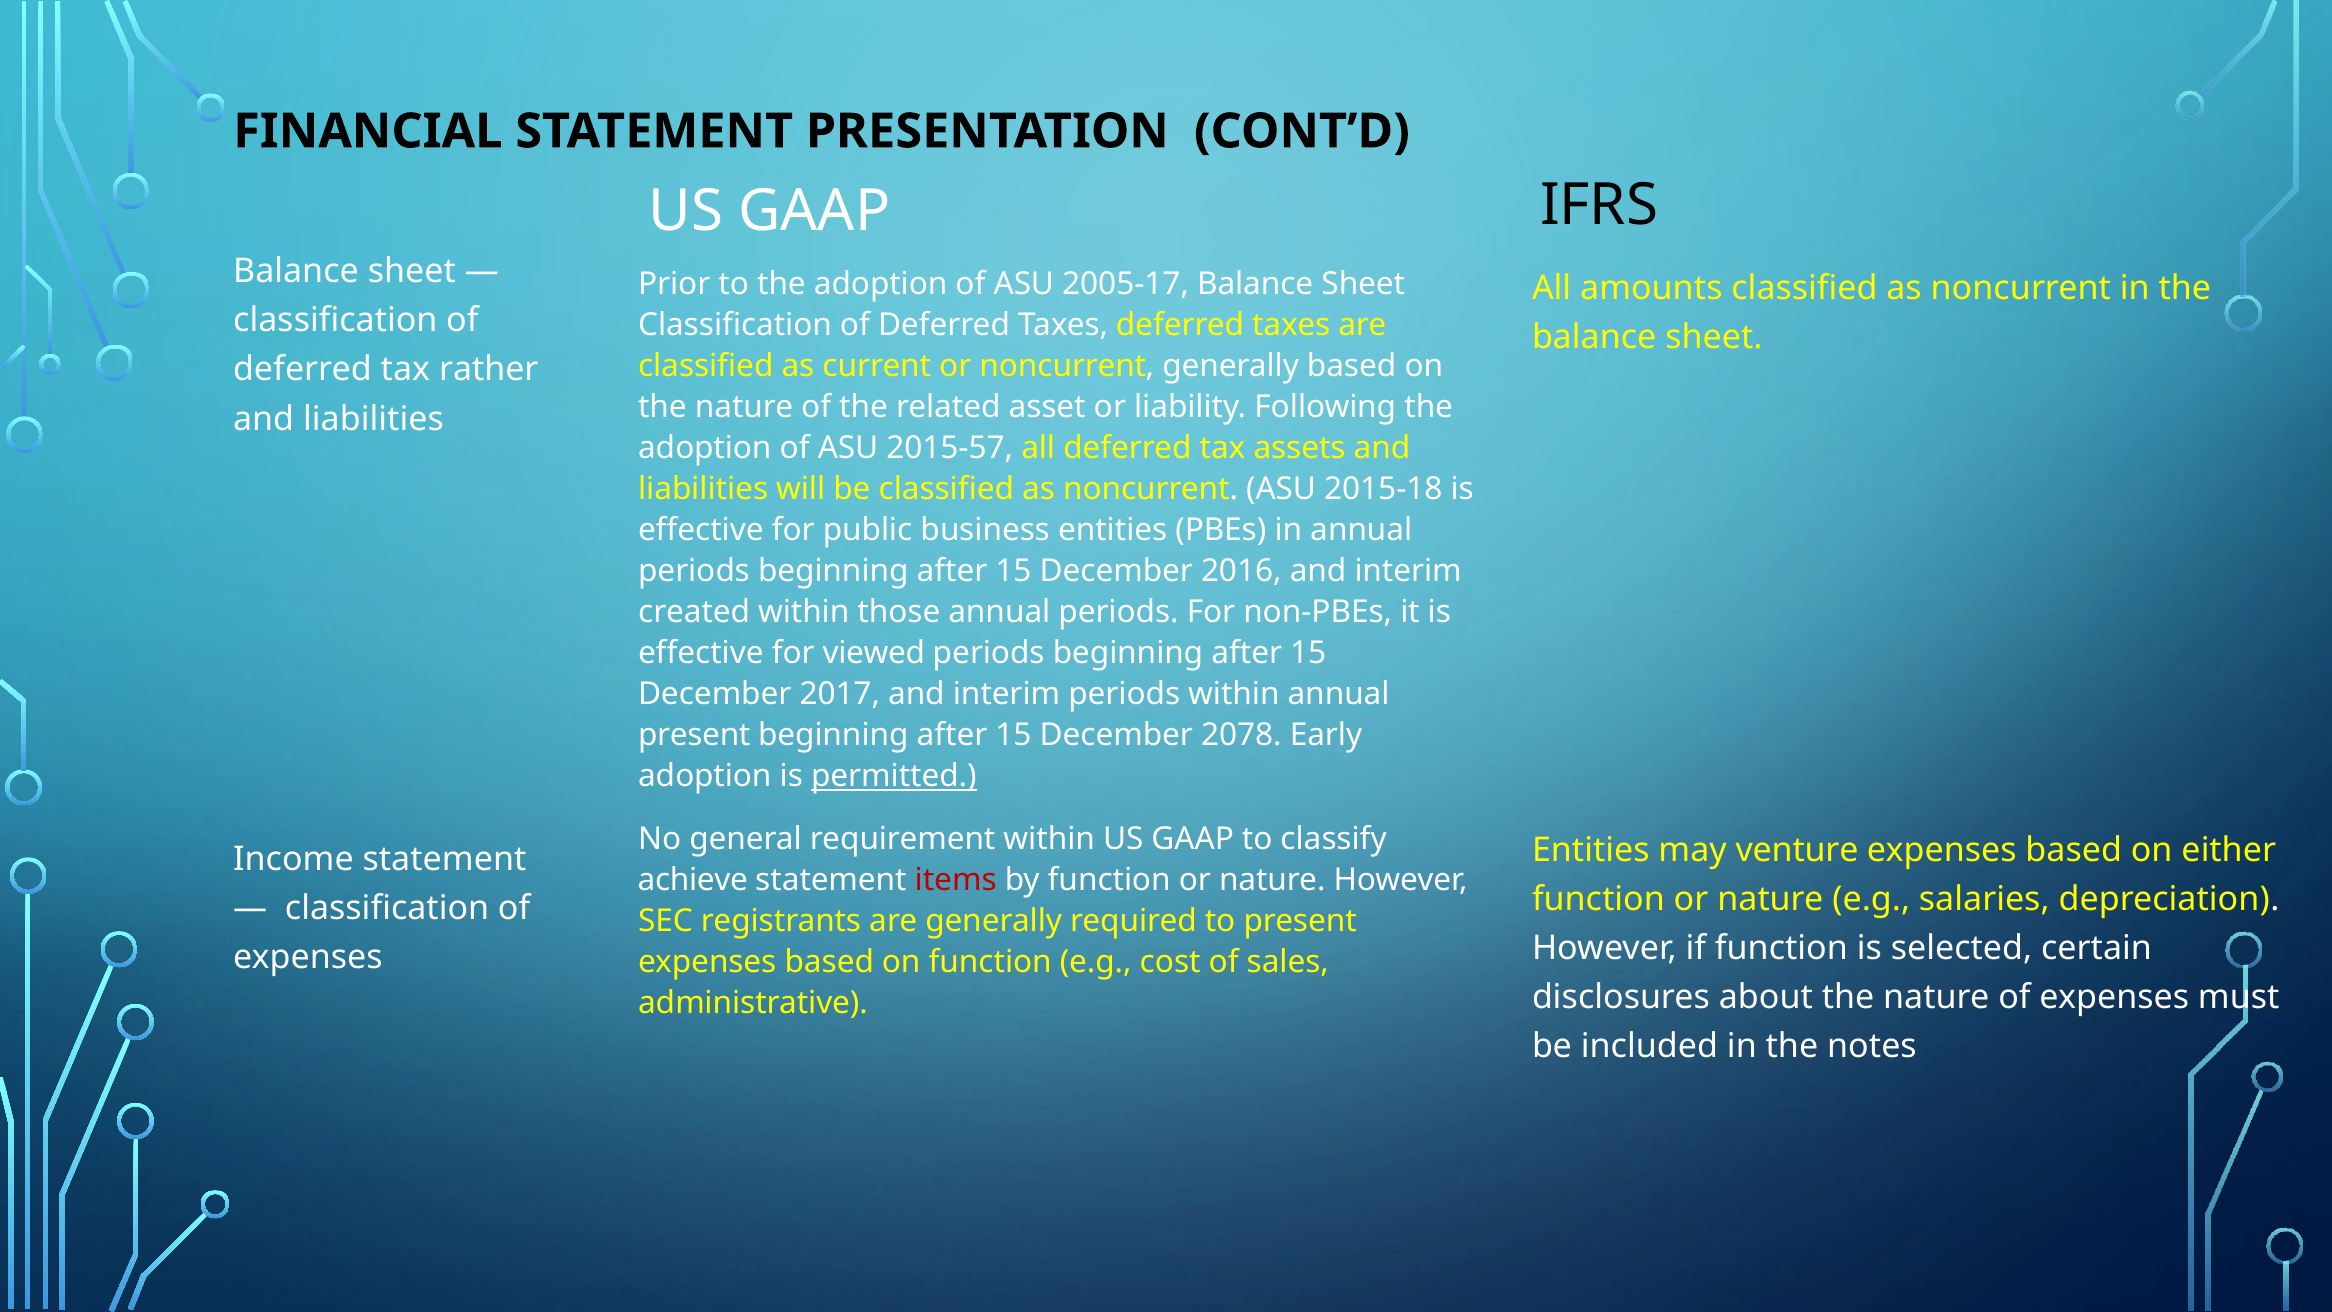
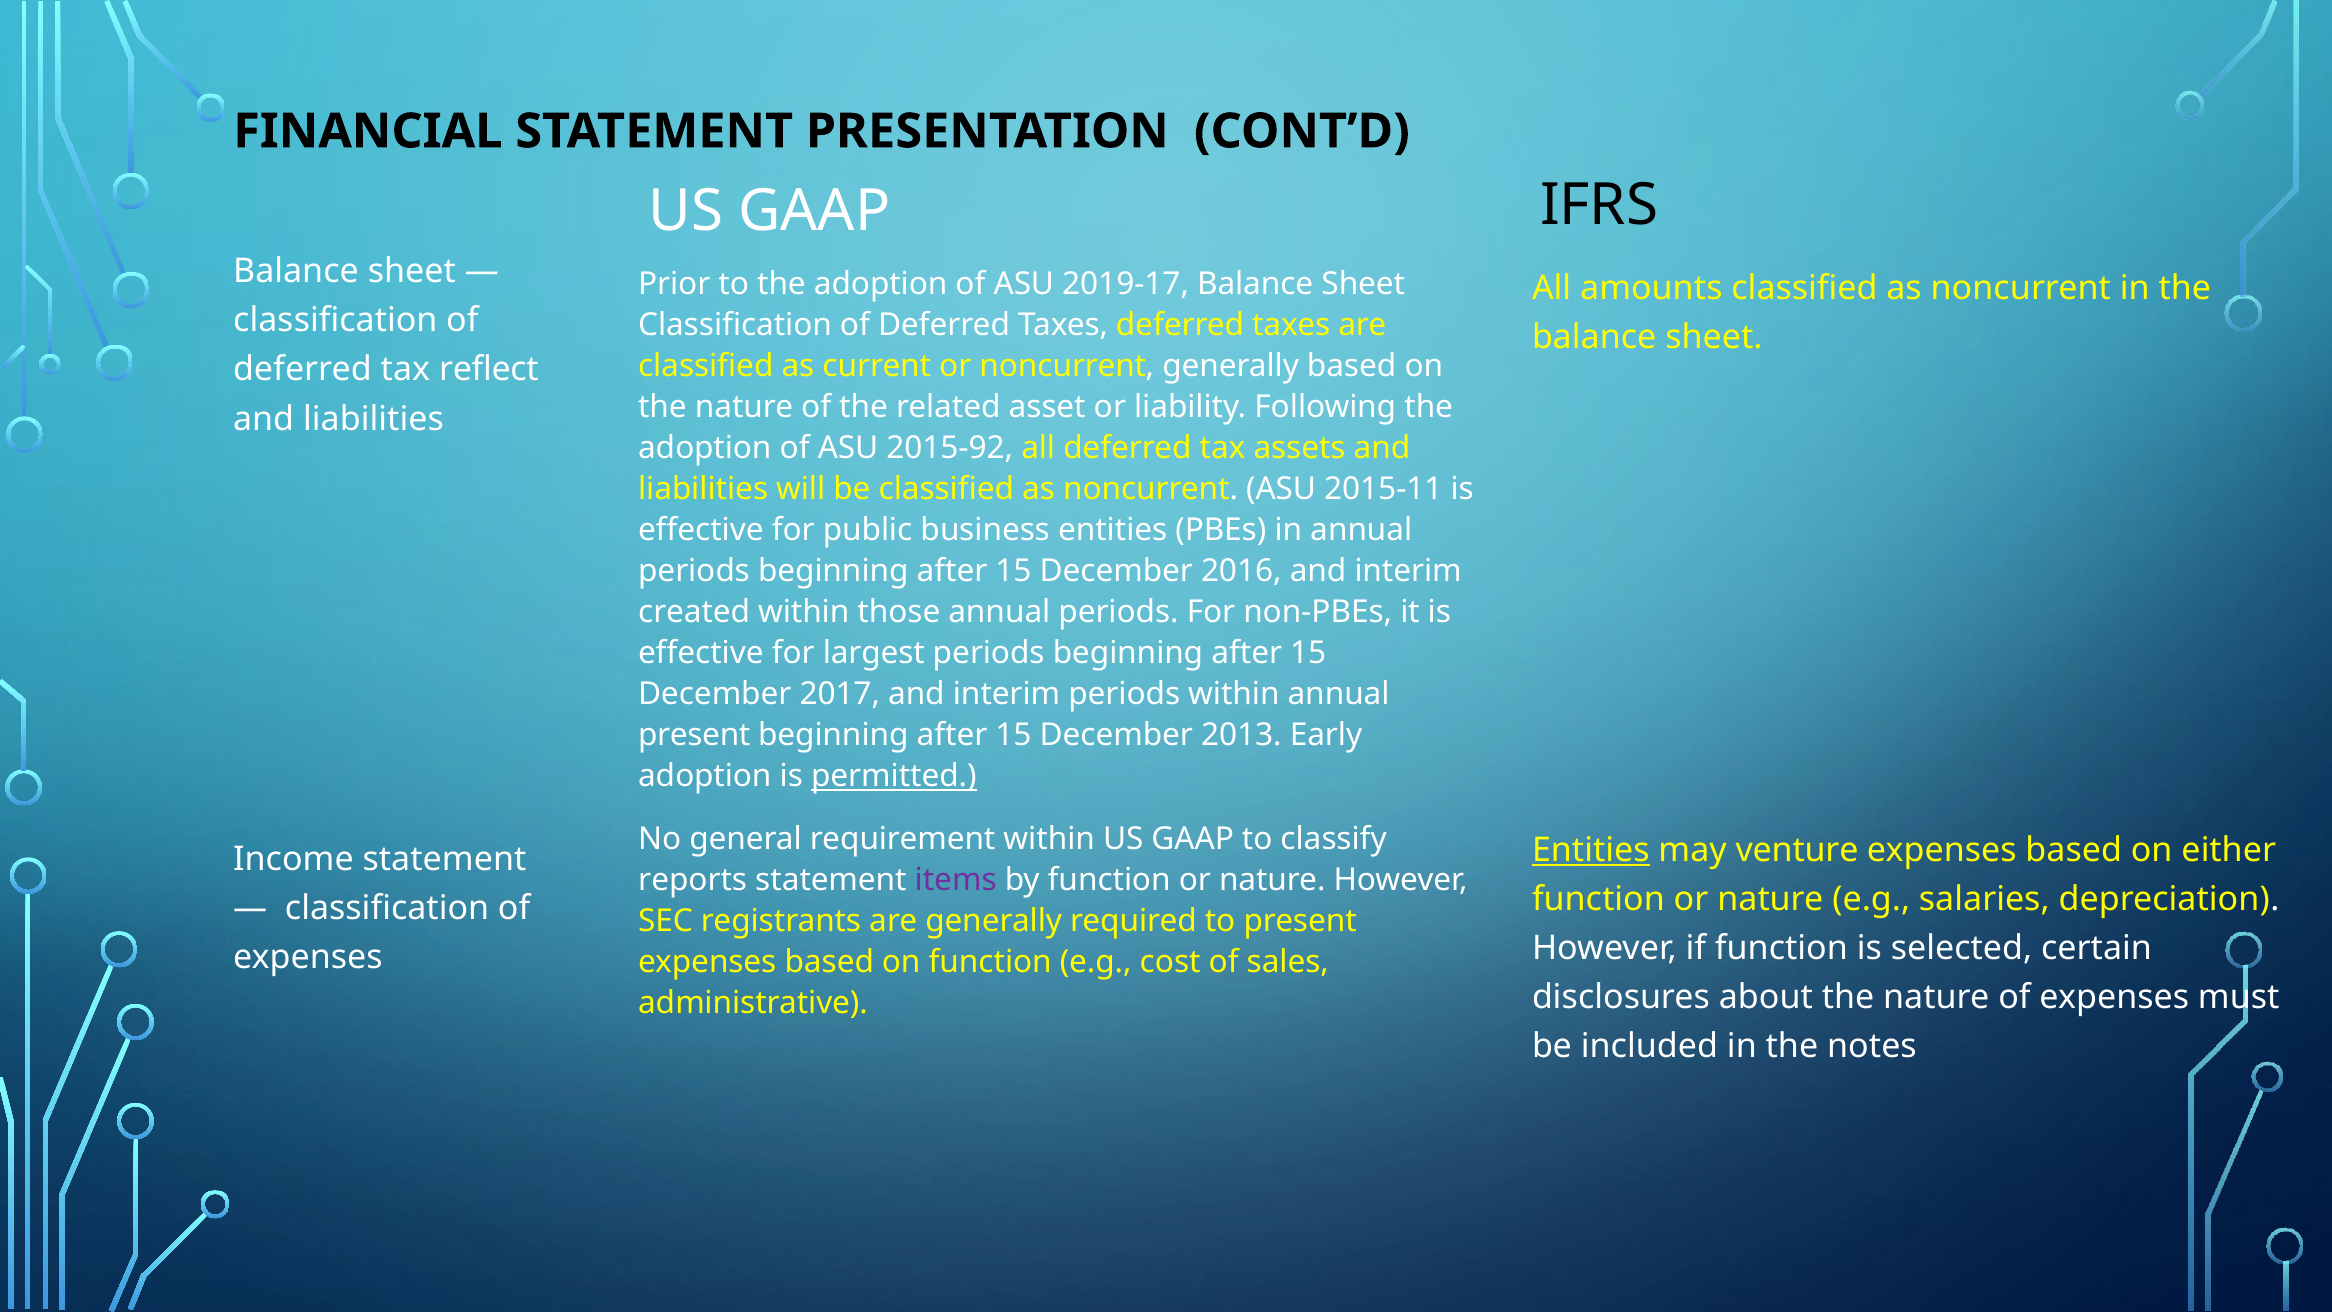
2005-17: 2005-17 -> 2019-17 (1126, 284)
rather: rather -> reflect (489, 370)
2015-57: 2015-57 -> 2015-92 (950, 448)
2015-18: 2015-18 -> 2015-11 (1383, 489)
viewed: viewed -> largest (874, 653)
2078: 2078 -> 2013 (1241, 735)
Entities underline: none -> present (1591, 850)
achieve: achieve -> reports (693, 880)
items colour: red -> purple (956, 880)
